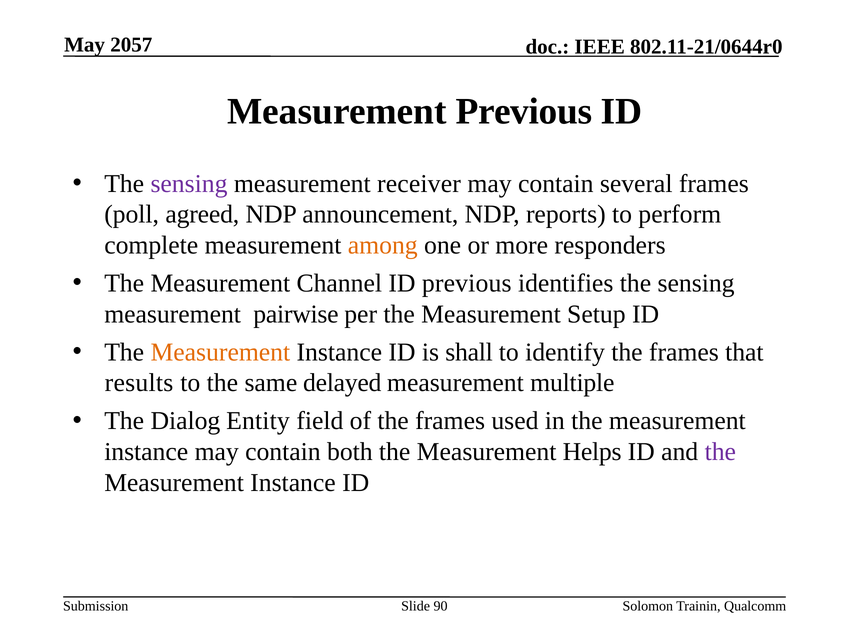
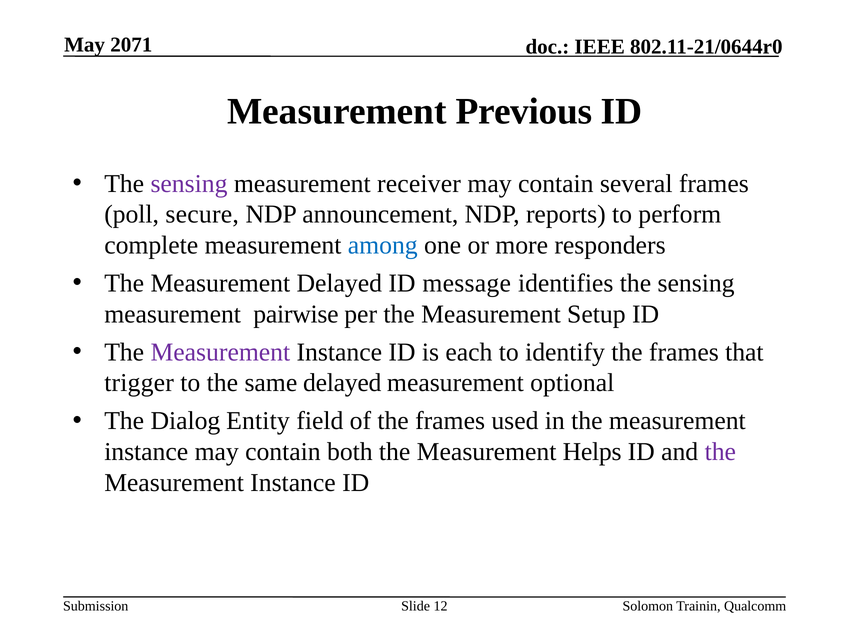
2057: 2057 -> 2071 (131, 45)
agreed: agreed -> secure (202, 214)
among colour: orange -> blue (383, 245)
Measurement Channel: Channel -> Delayed (339, 283)
ID previous: previous -> message (467, 283)
Measurement colour: orange -> purple (220, 352)
shall: shall -> each (469, 352)
results: results -> trigger (139, 383)
multiple: multiple -> optional (572, 383)
90: 90 -> 12 (441, 606)
